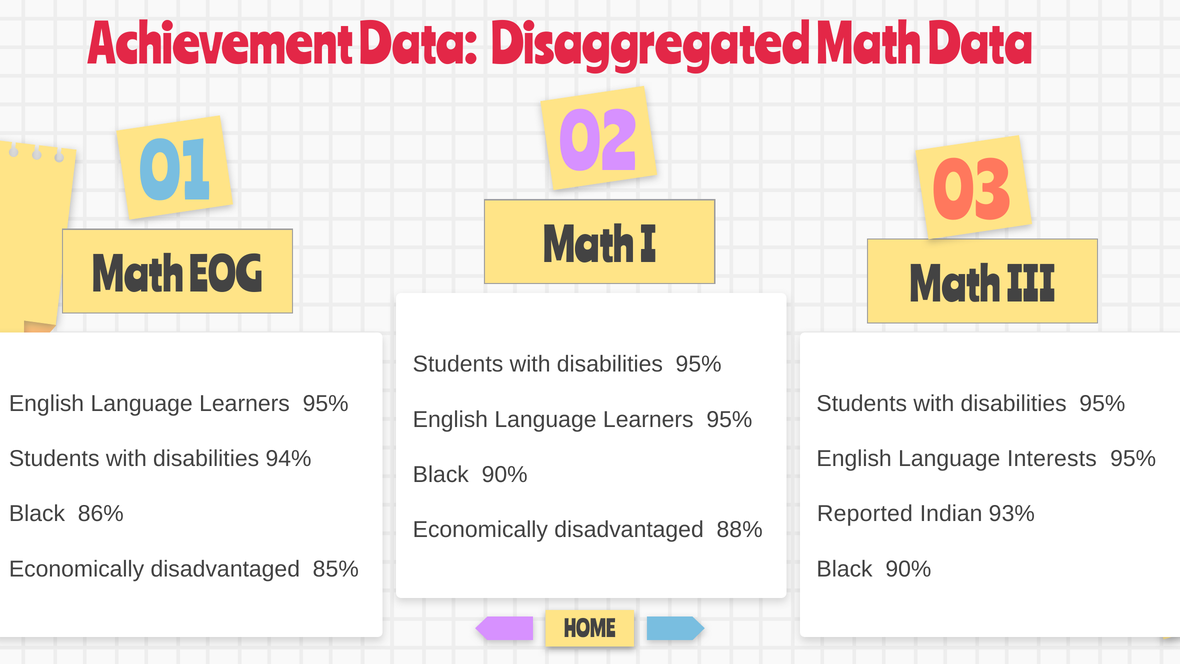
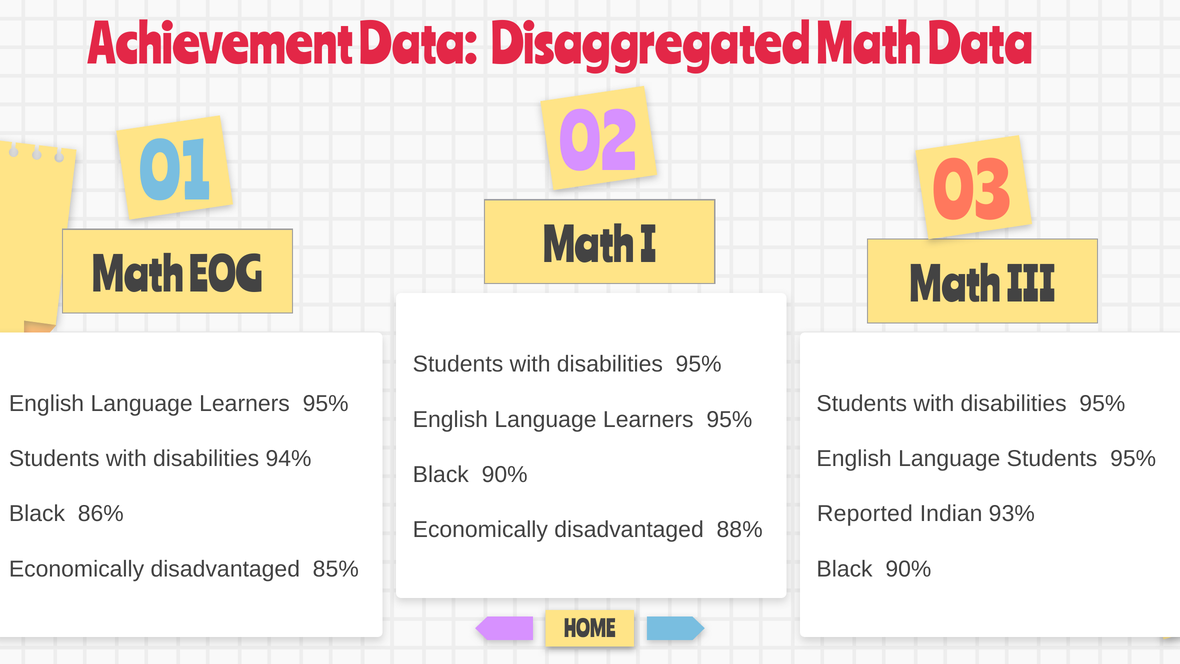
Language Interests: Interests -> Students (1052, 459)
